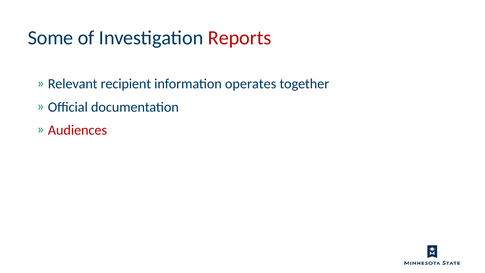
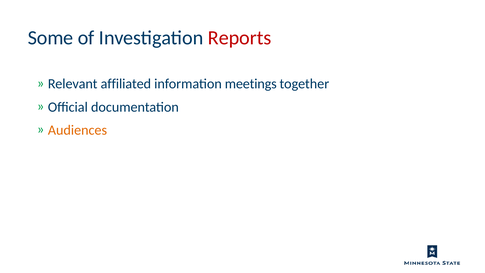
recipient: recipient -> affiliated (126, 84)
operates: operates -> meetings (251, 84)
Audiences colour: red -> orange (77, 130)
